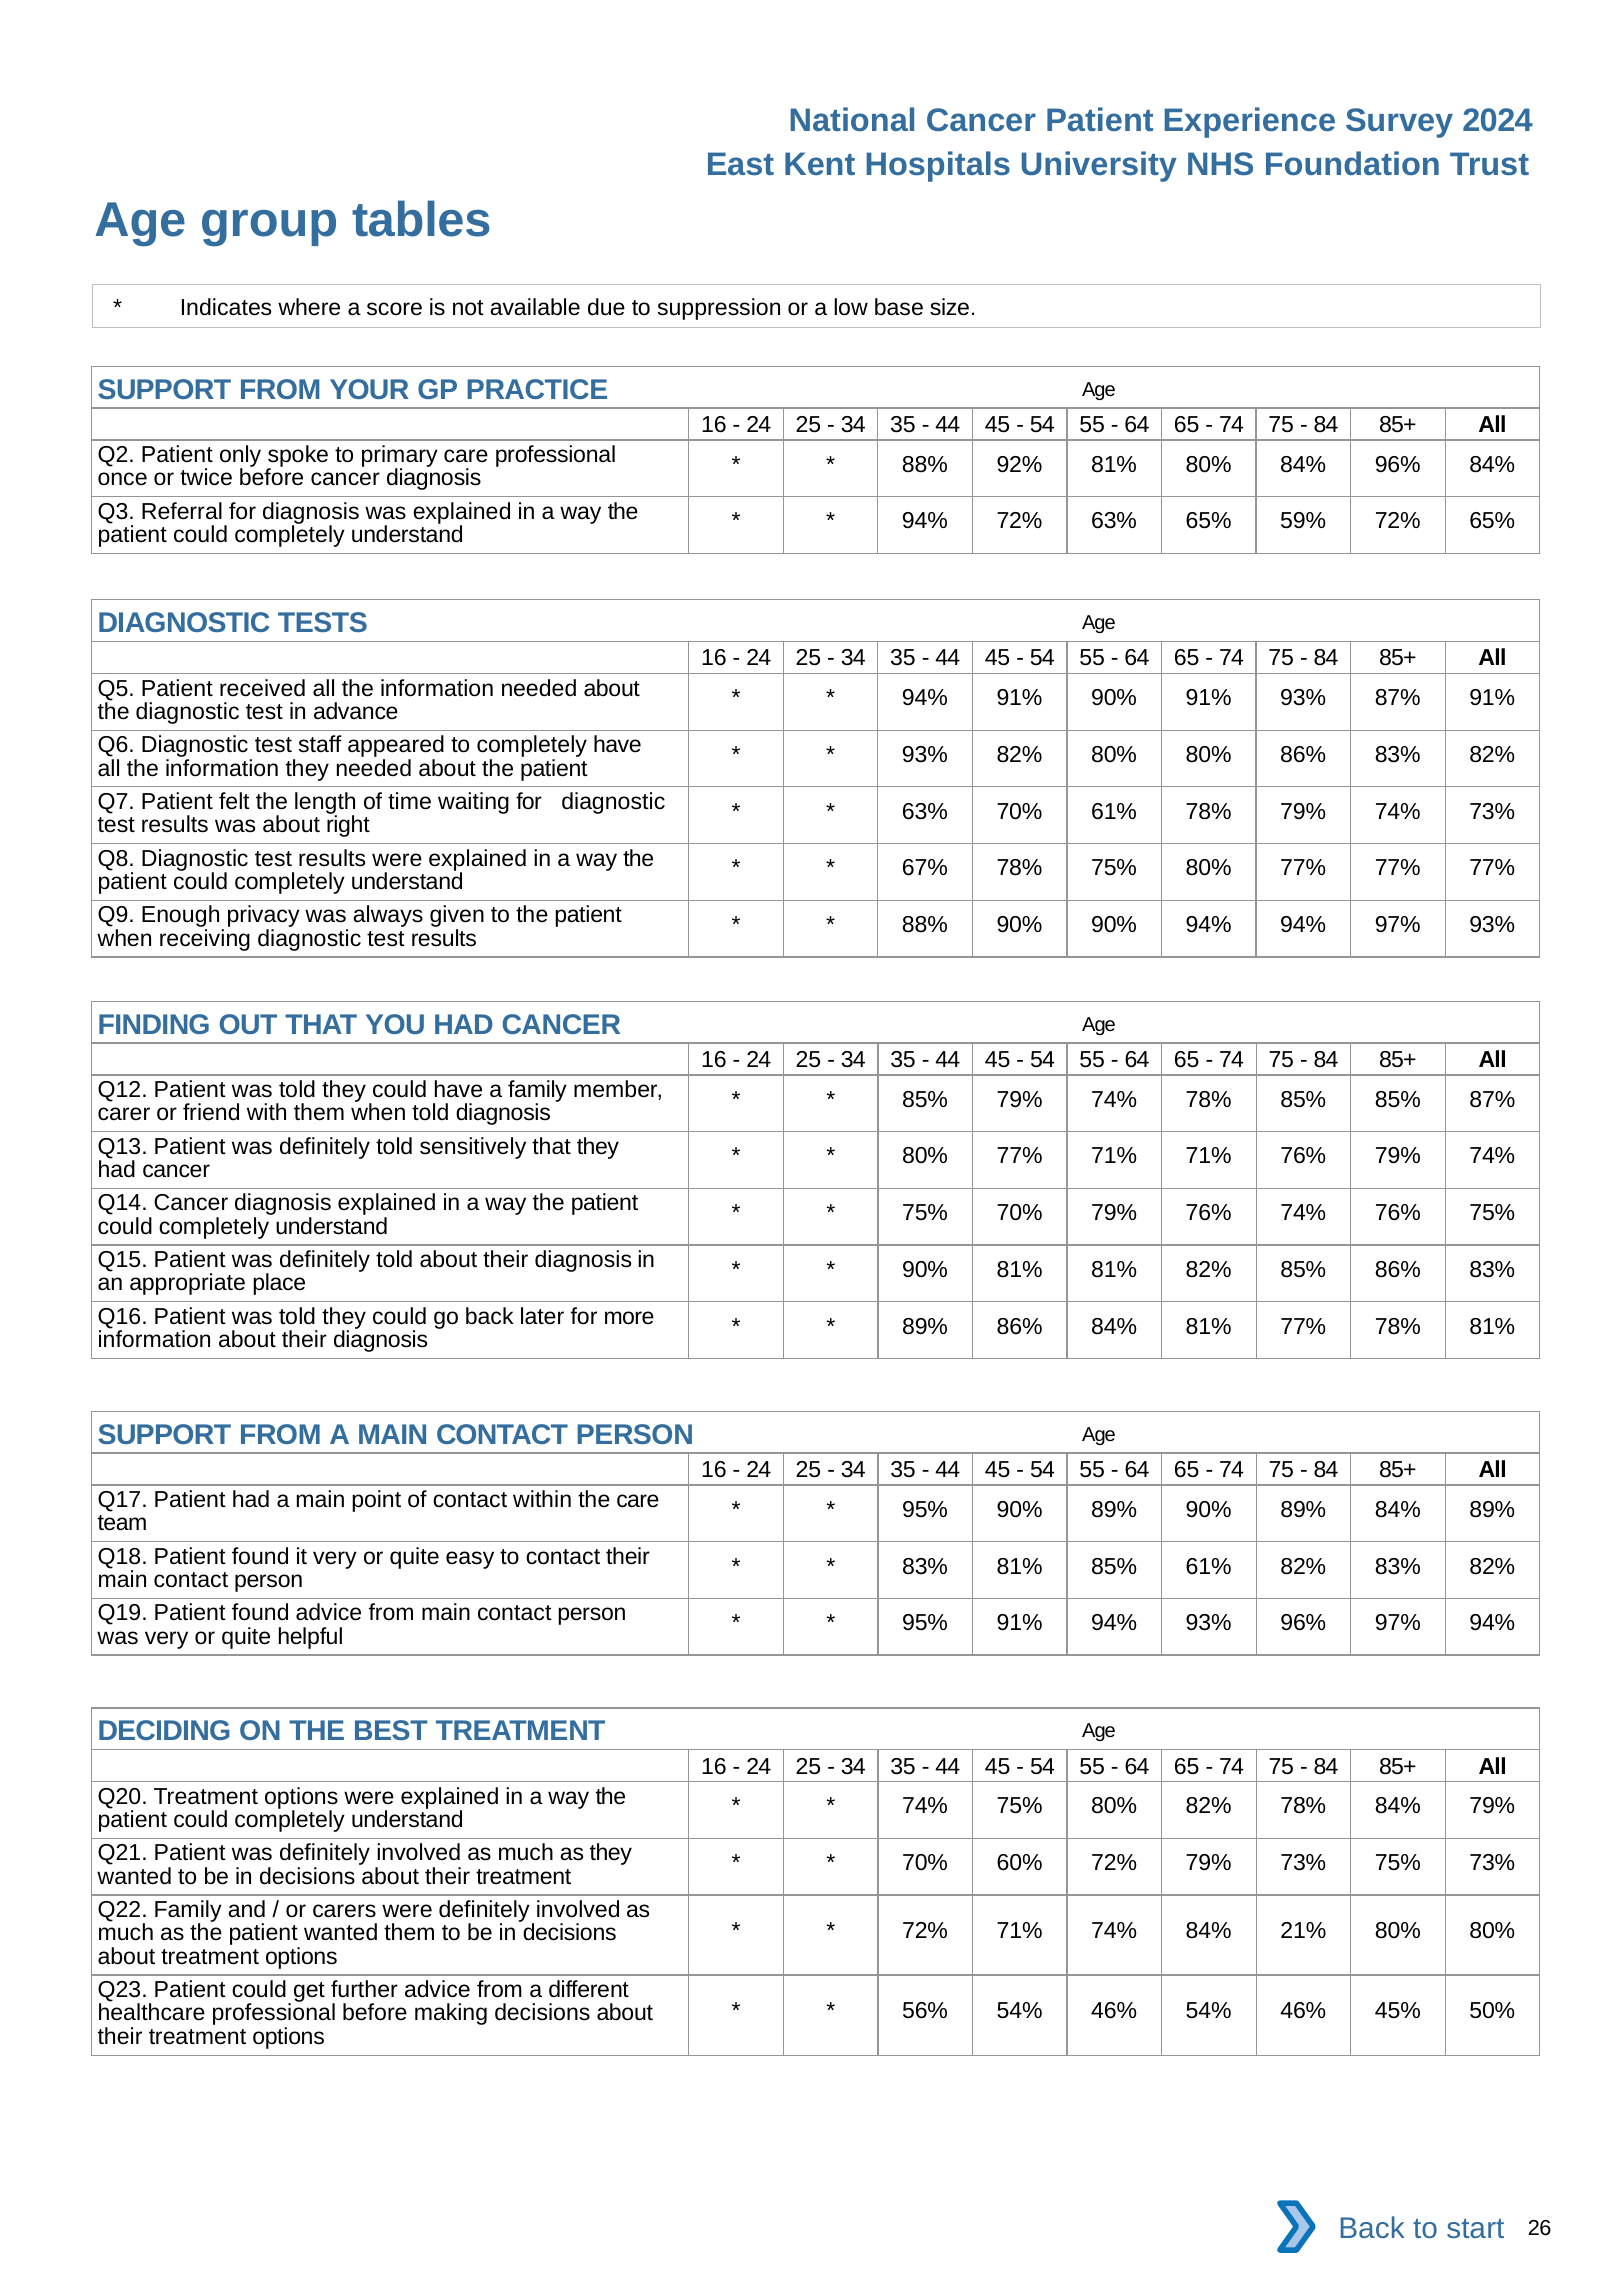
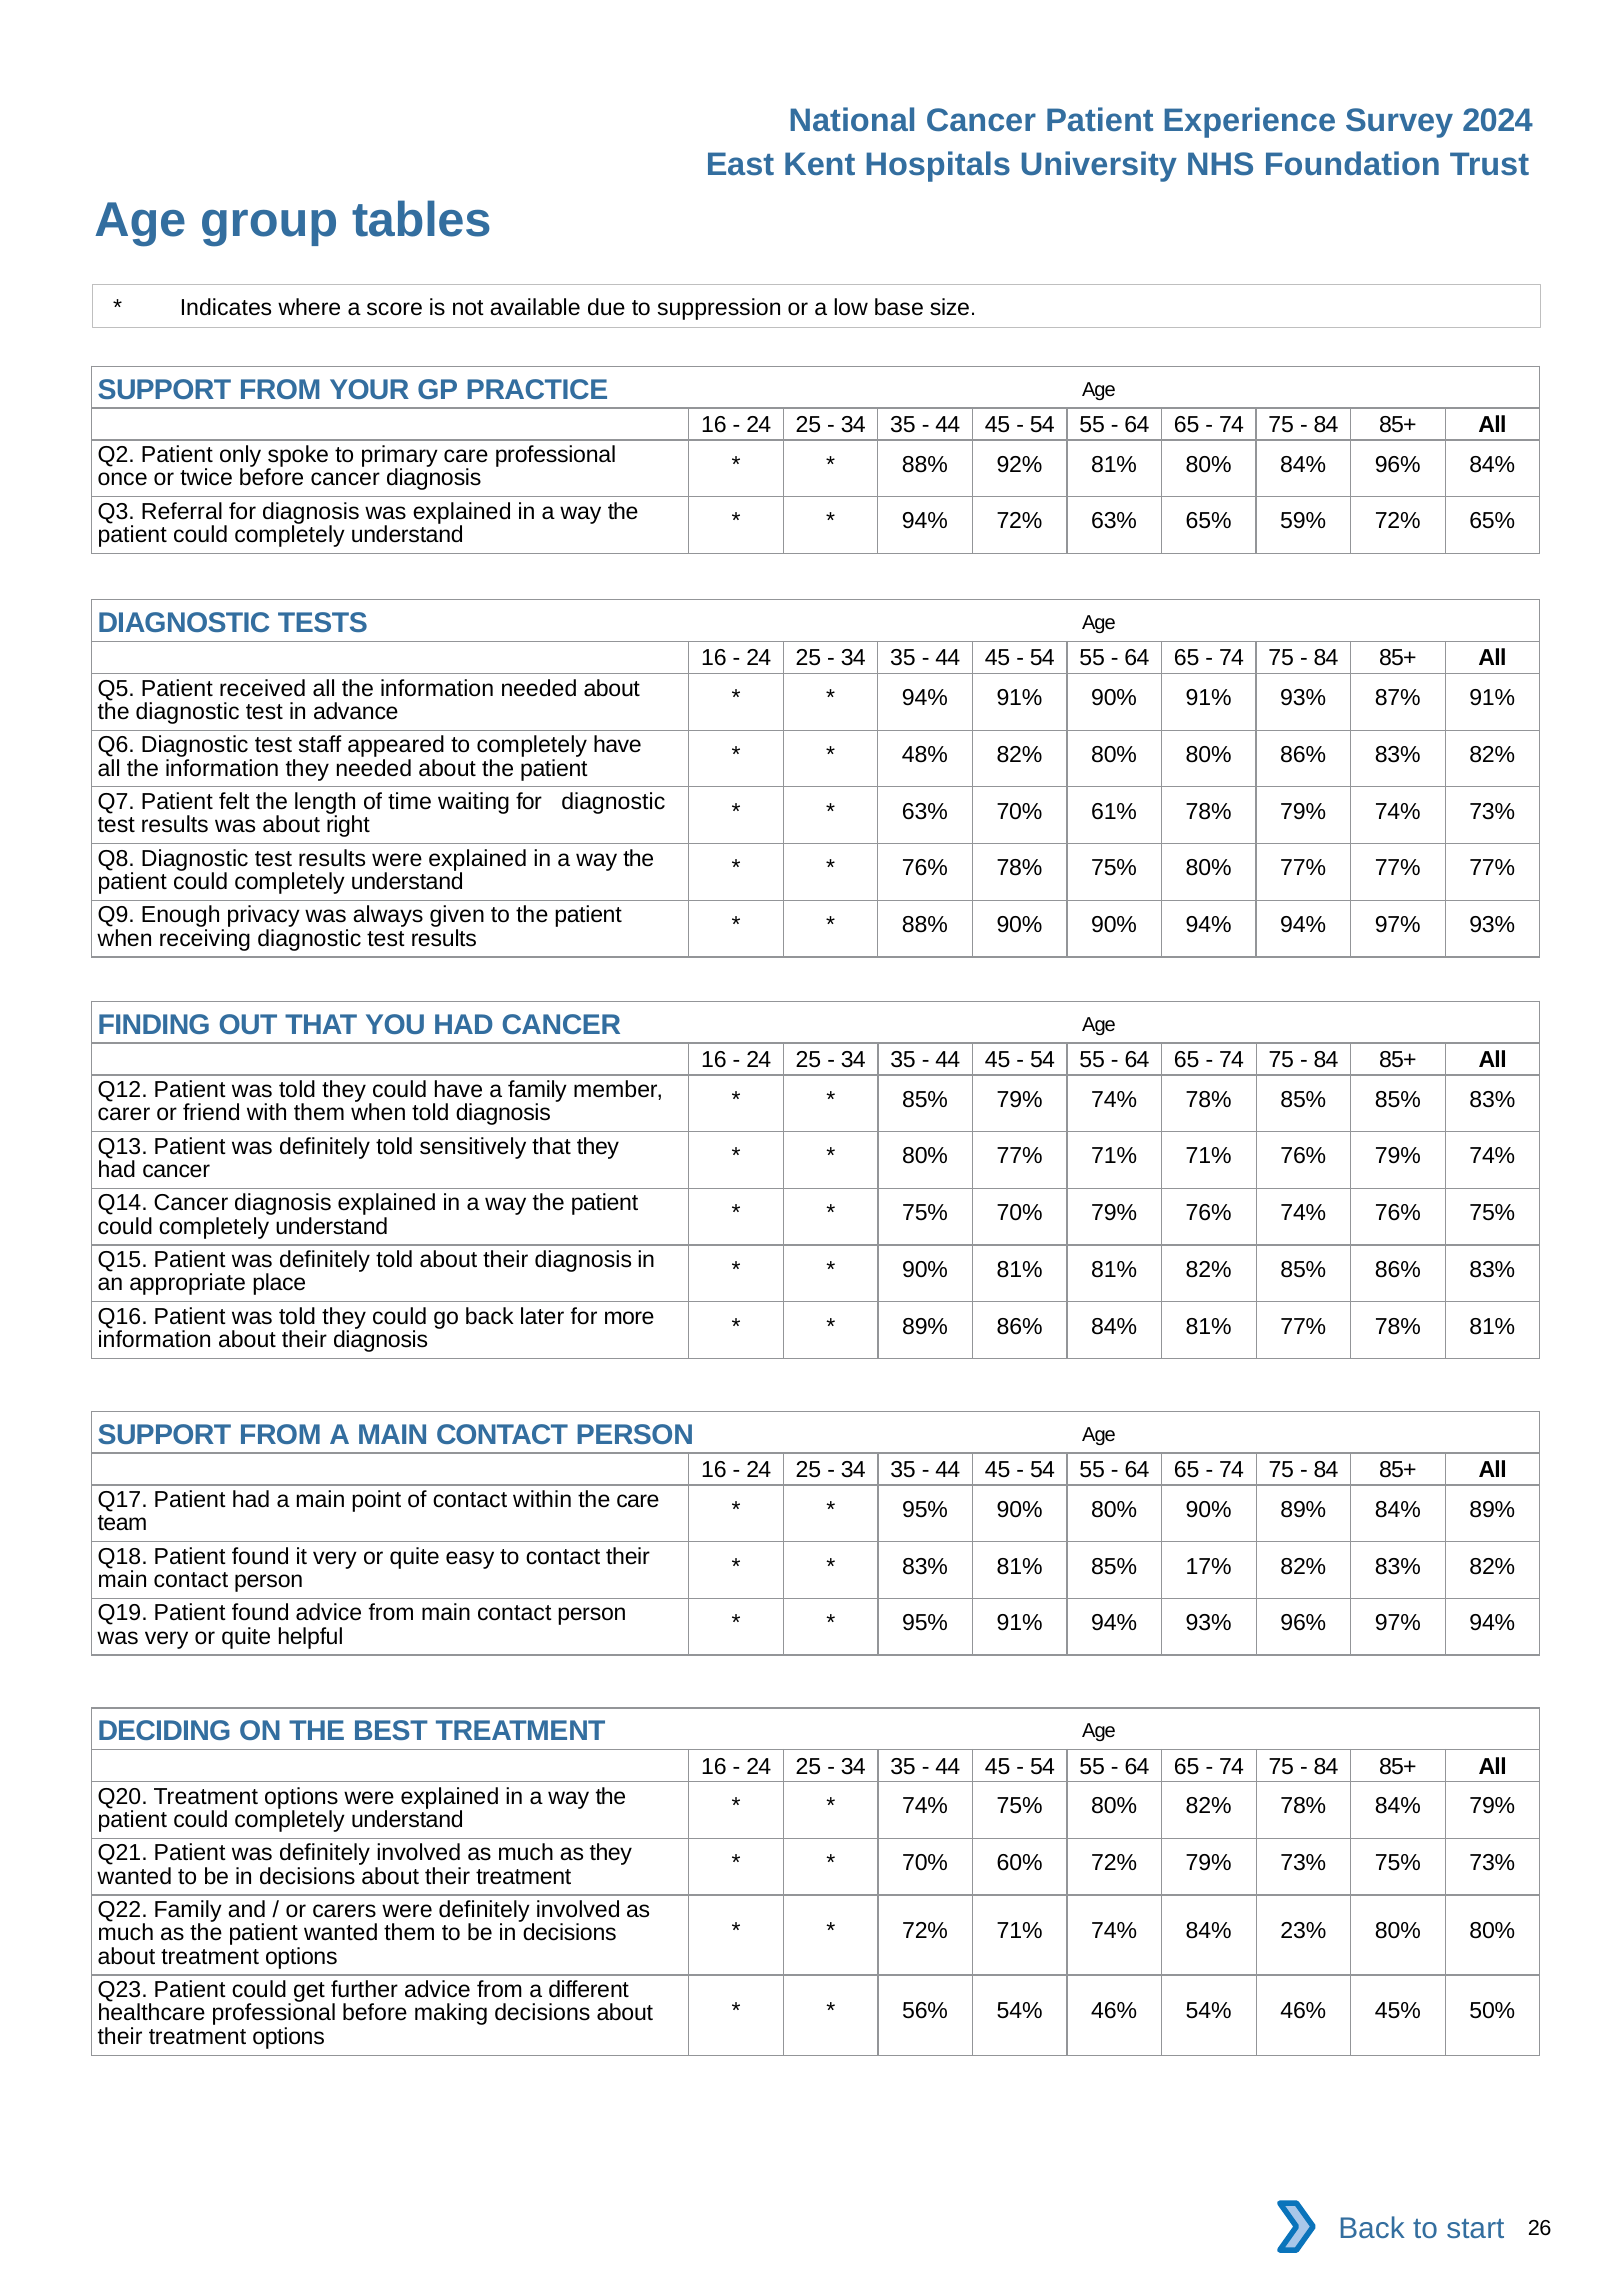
93%: 93% -> 48% (925, 755)
67%: 67% -> 76% (925, 868)
85% 87%: 87% -> 83% (1492, 1100)
95% 90% 89%: 89% -> 80% (1114, 1510)
85% 61%: 61% -> 17% (1209, 1567)
21%: 21% -> 23% (1303, 1932)
